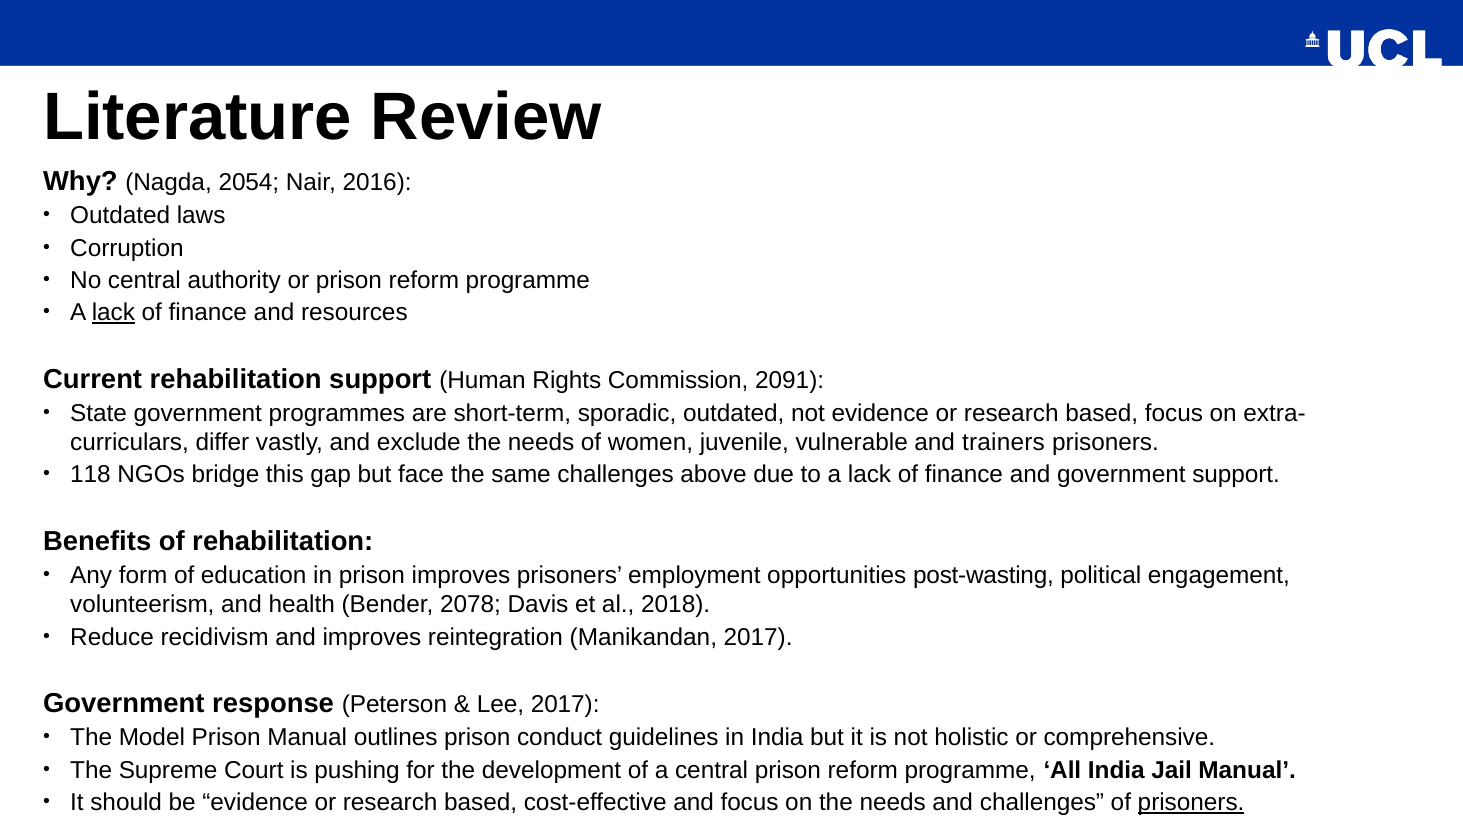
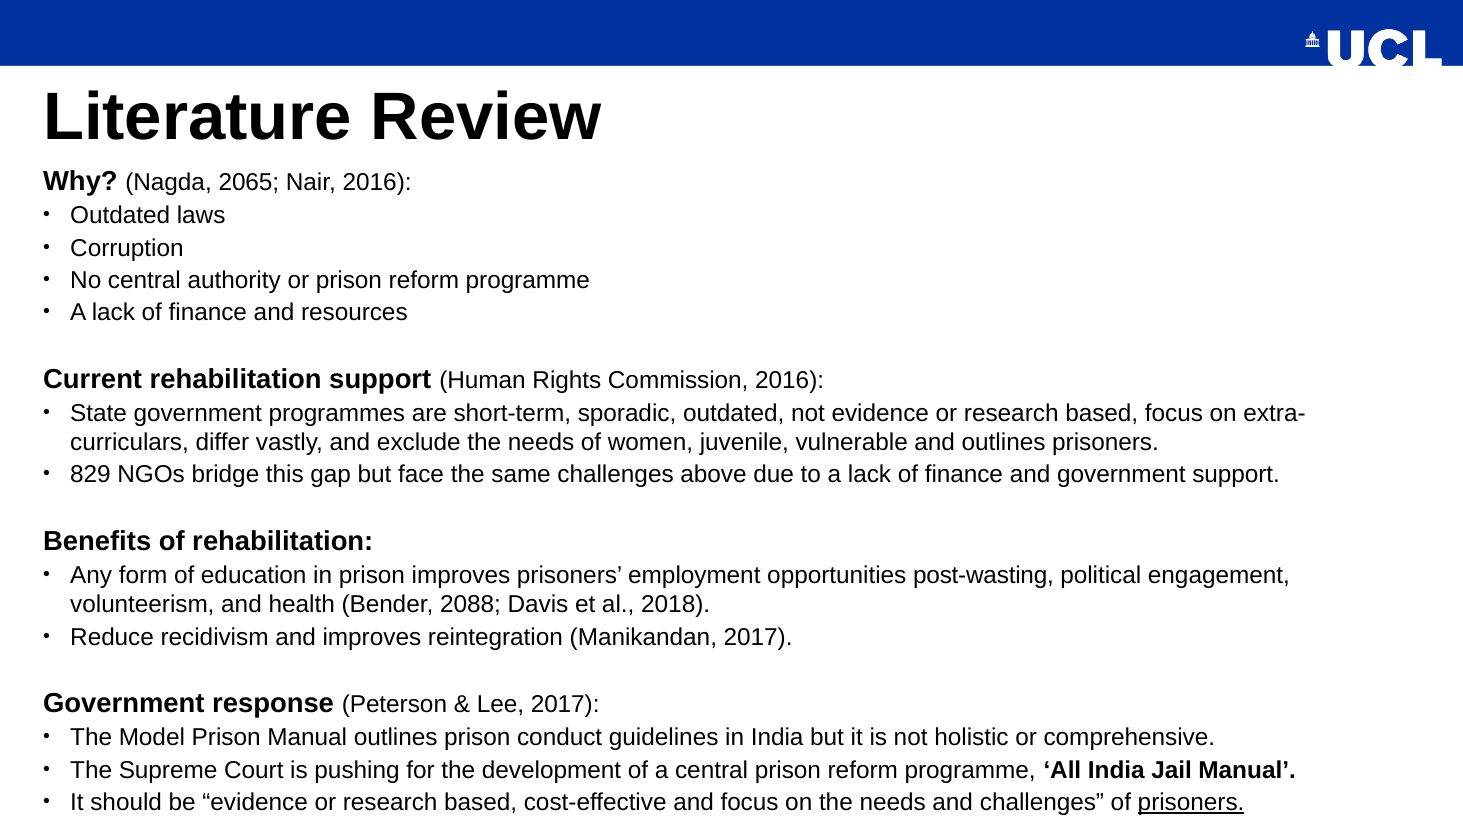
2054: 2054 -> 2065 (249, 183)
lack underline: present -> none (113, 313)
Commission 2091: 2091 -> 2016 (790, 380)
and trainers: trainers -> outlines (1004, 443)
118: 118 -> 829 (90, 475)
2078: 2078 -> 2088 (470, 605)
